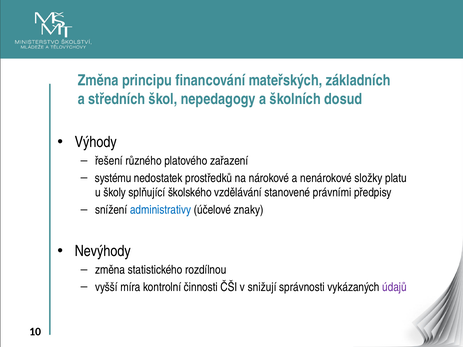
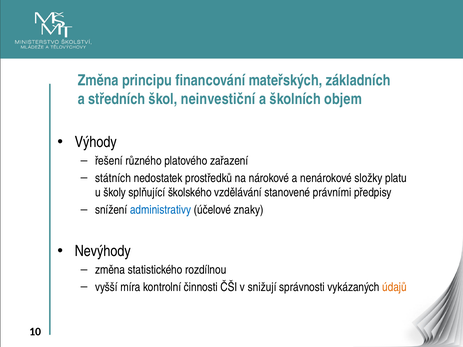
nepedagogy: nepedagogy -> neinvestiční (218, 99)
dosud: dosud -> objem (343, 99)
systému: systému -> státních (113, 178)
údajů colour: purple -> orange (395, 287)
